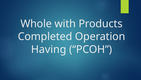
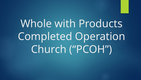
Having: Having -> Church (49, 49)
